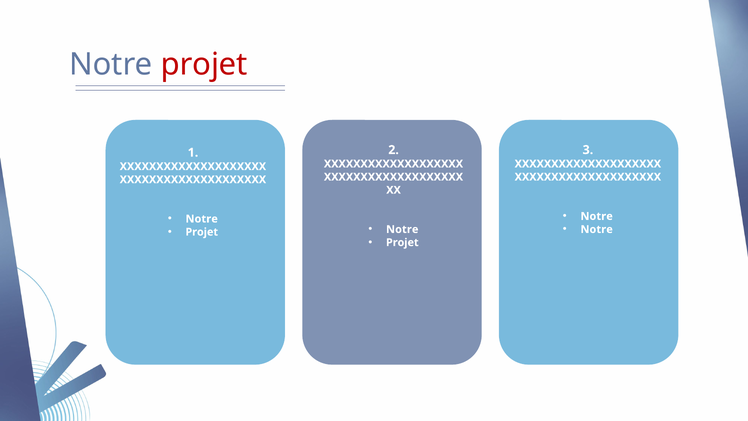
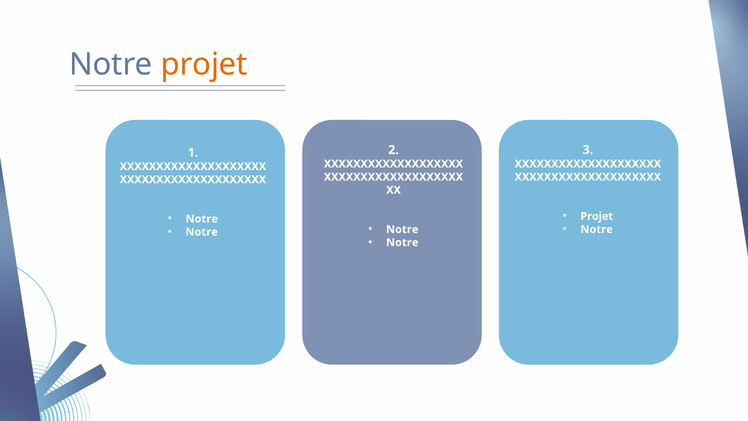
projet colour: red -> orange (204, 64)
Notre: Notre -> Projet (597, 216)
Projet: Projet -> Notre (202, 232)
Projet: Projet -> Notre (402, 242)
